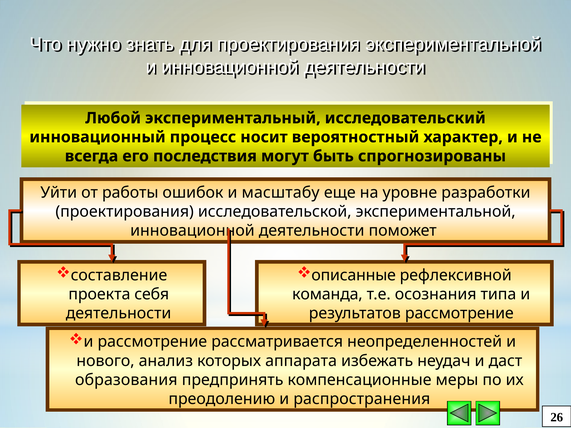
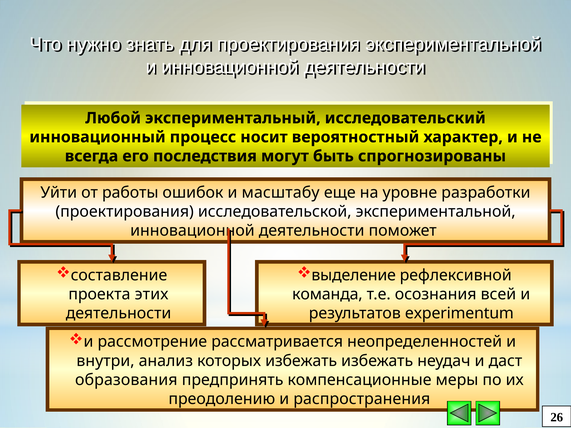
описанные: описанные -> выделение (354, 275)
себя: себя -> этих (152, 294)
типа: типа -> всей (498, 294)
результатов рассмотрение: рассмотрение -> experimentum (459, 313)
нового: нового -> внутри (105, 361)
которых аппарата: аппарата -> избежать (301, 361)
